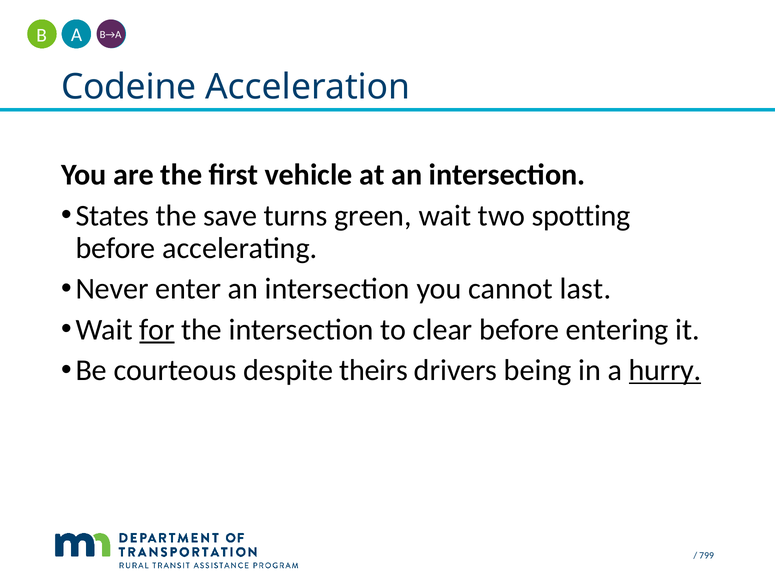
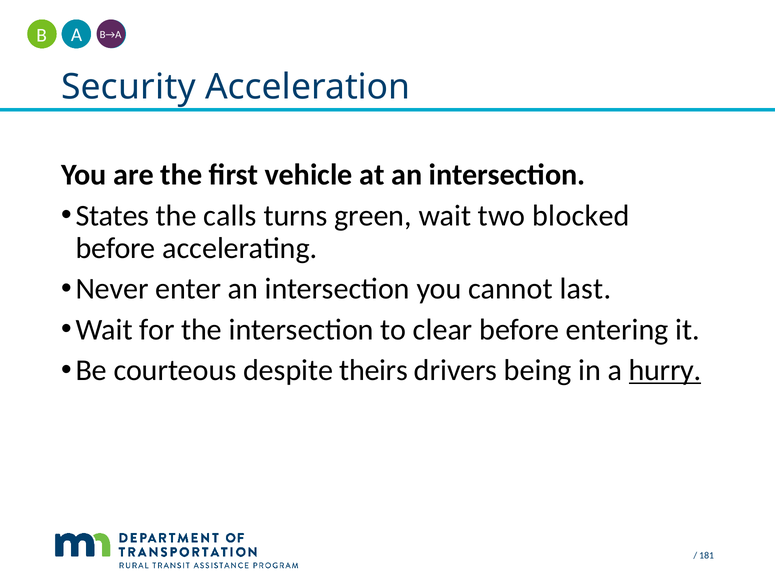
Codeine: Codeine -> Security (128, 87)
save: save -> calls (230, 215)
spotting: spotting -> blocked (581, 215)
for underline: present -> none (157, 329)
799: 799 -> 181 (707, 555)
